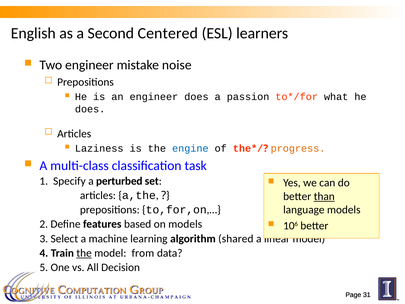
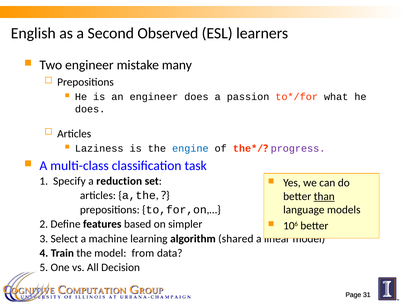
Centered: Centered -> Observed (168, 33)
noise: noise -> many (177, 65)
progress colour: orange -> purple (298, 148)
perturbed: perturbed -> reduction (119, 181)
on models: models -> simpler (185, 224)
the underline: present -> none (84, 253)
